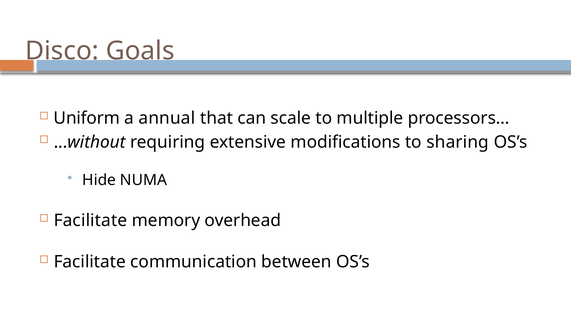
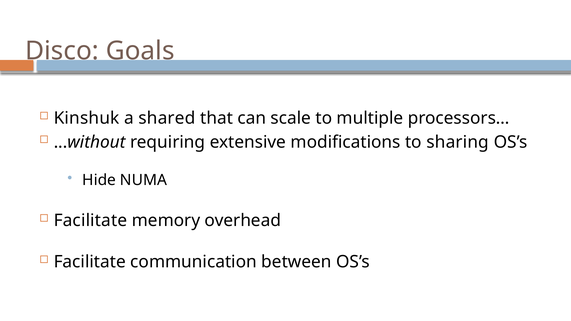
Uniform: Uniform -> Kinshuk (87, 118)
annual: annual -> shared (167, 118)
